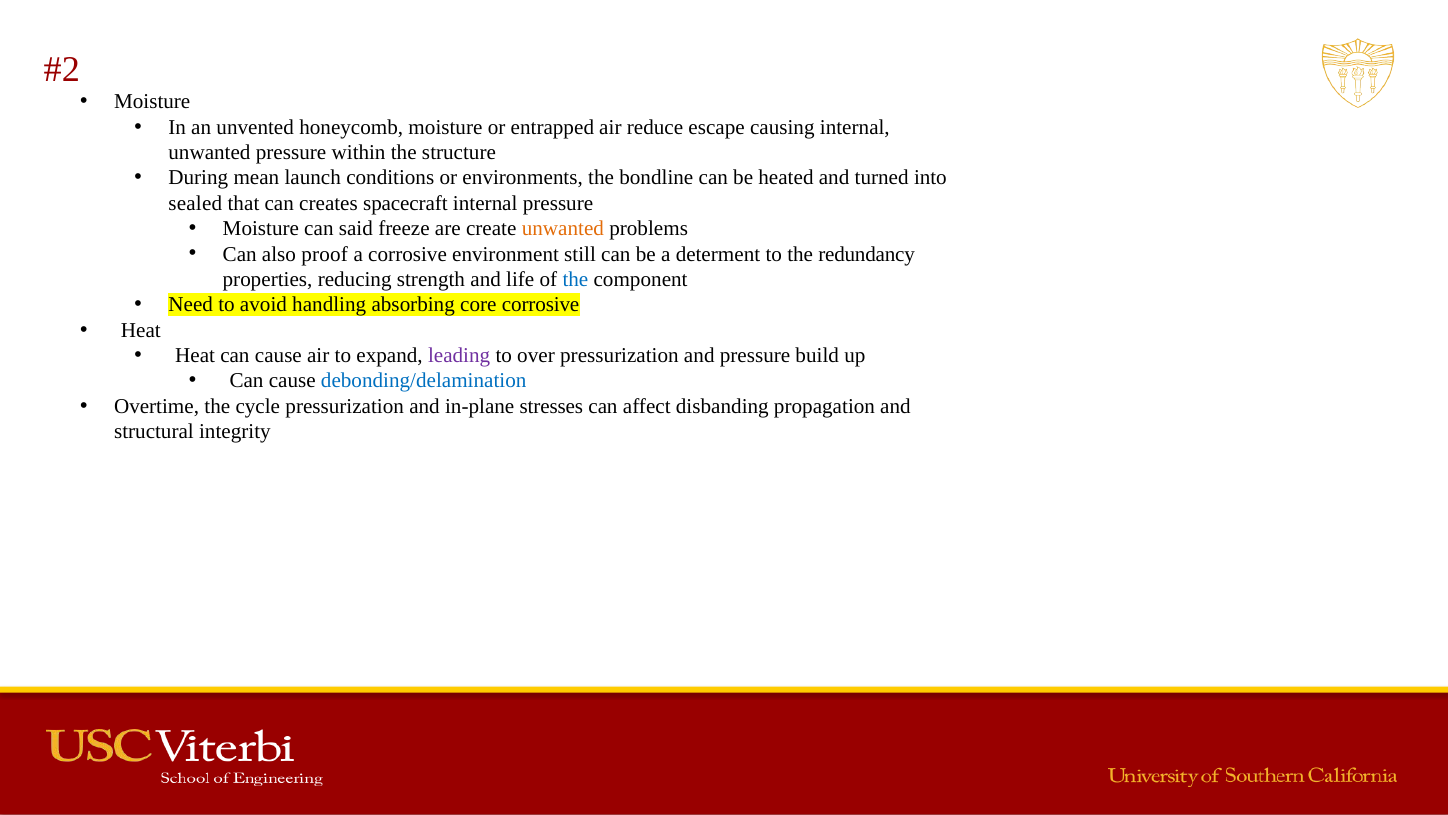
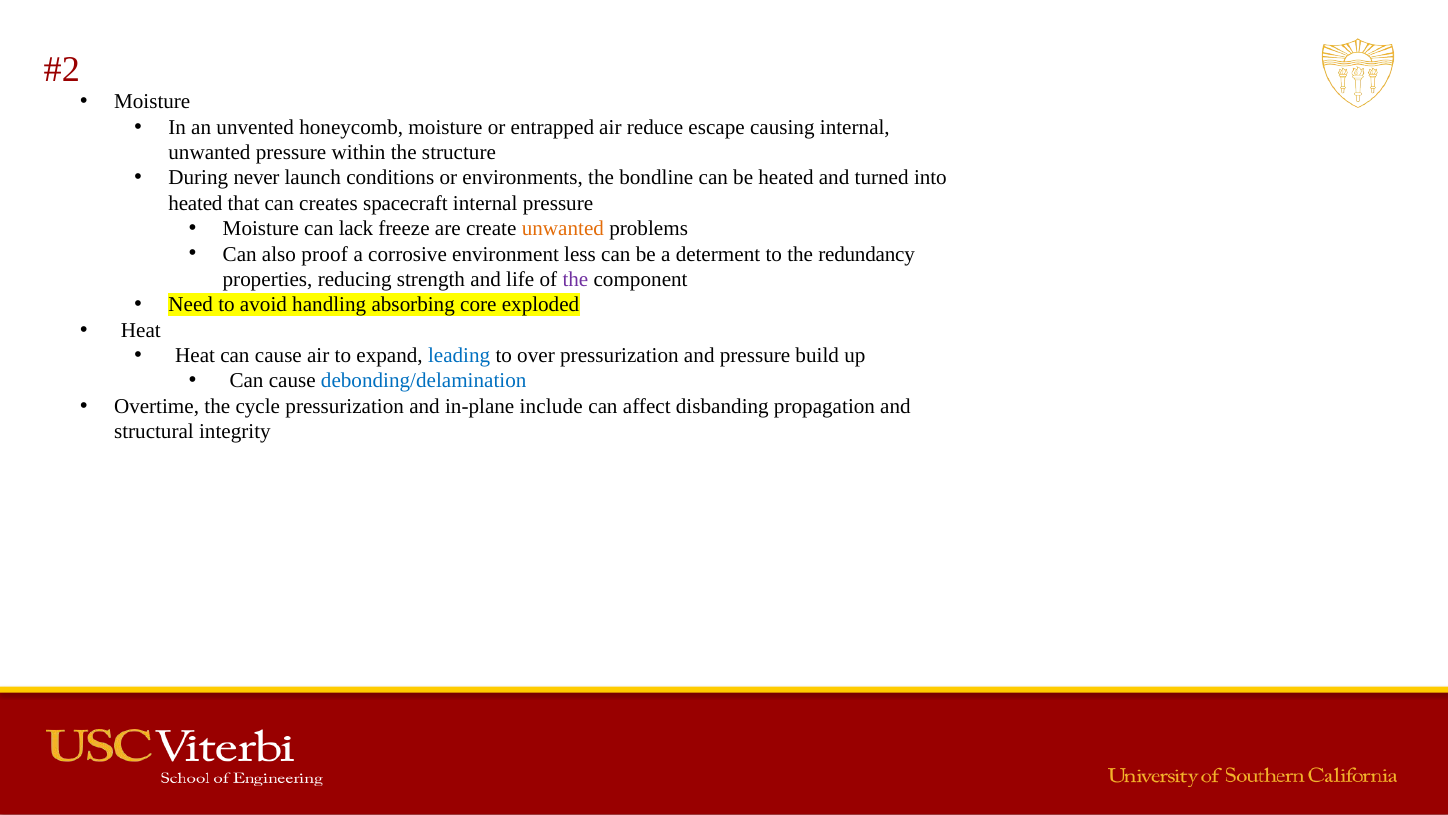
mean: mean -> never (257, 178)
sealed: sealed -> heated (195, 203)
said: said -> lack (356, 229)
still: still -> less (580, 254)
the colour: blue -> purple (575, 279)
core corrosive: corrosive -> exploded (541, 305)
leading colour: purple -> blue (459, 355)
stresses: stresses -> include (551, 406)
